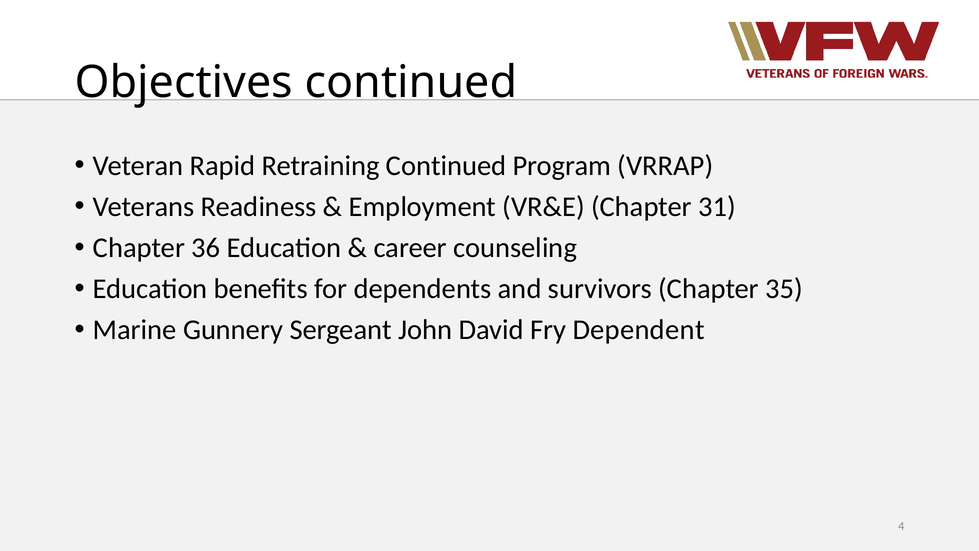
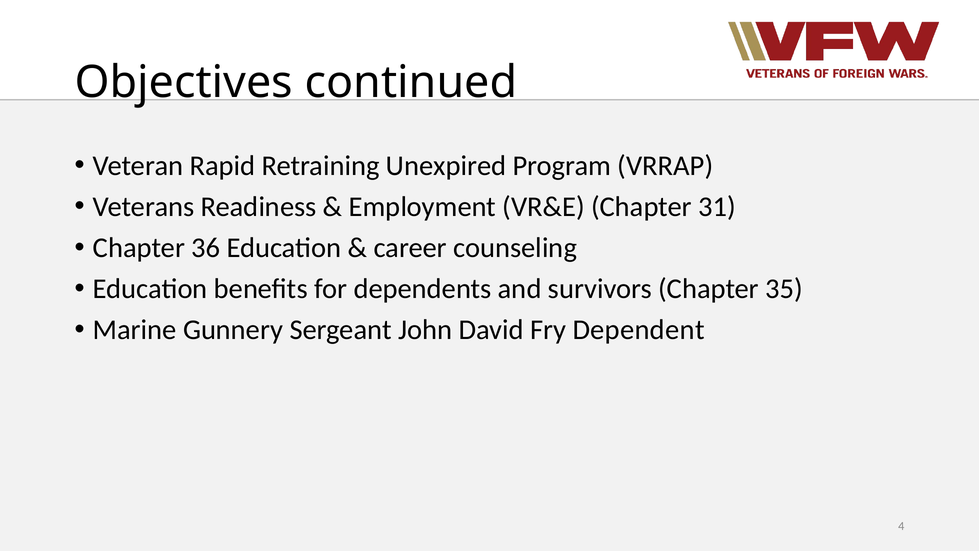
Retraining Continued: Continued -> Unexpired (446, 166)
